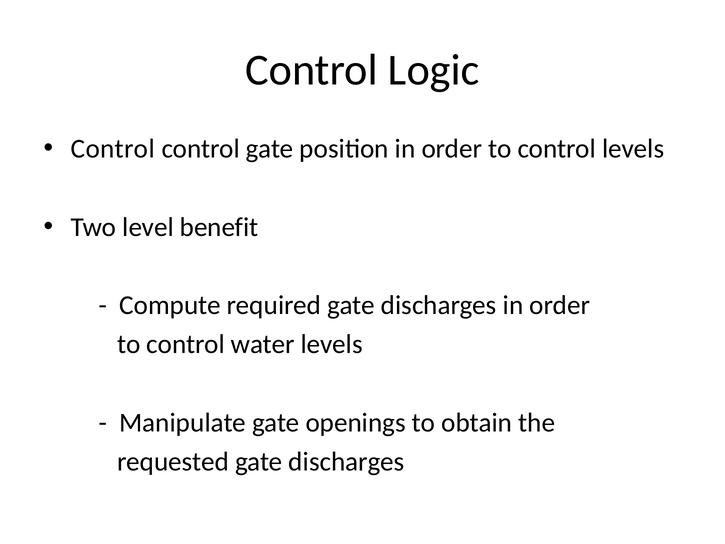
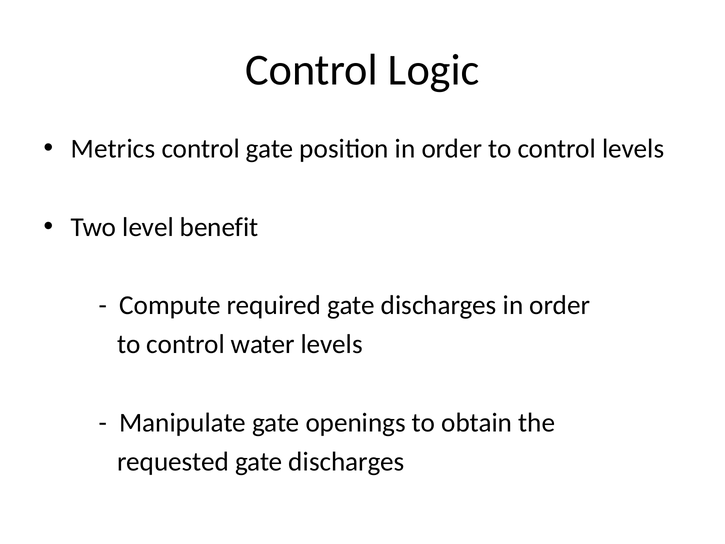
Control: Control -> Metrics (113, 149)
